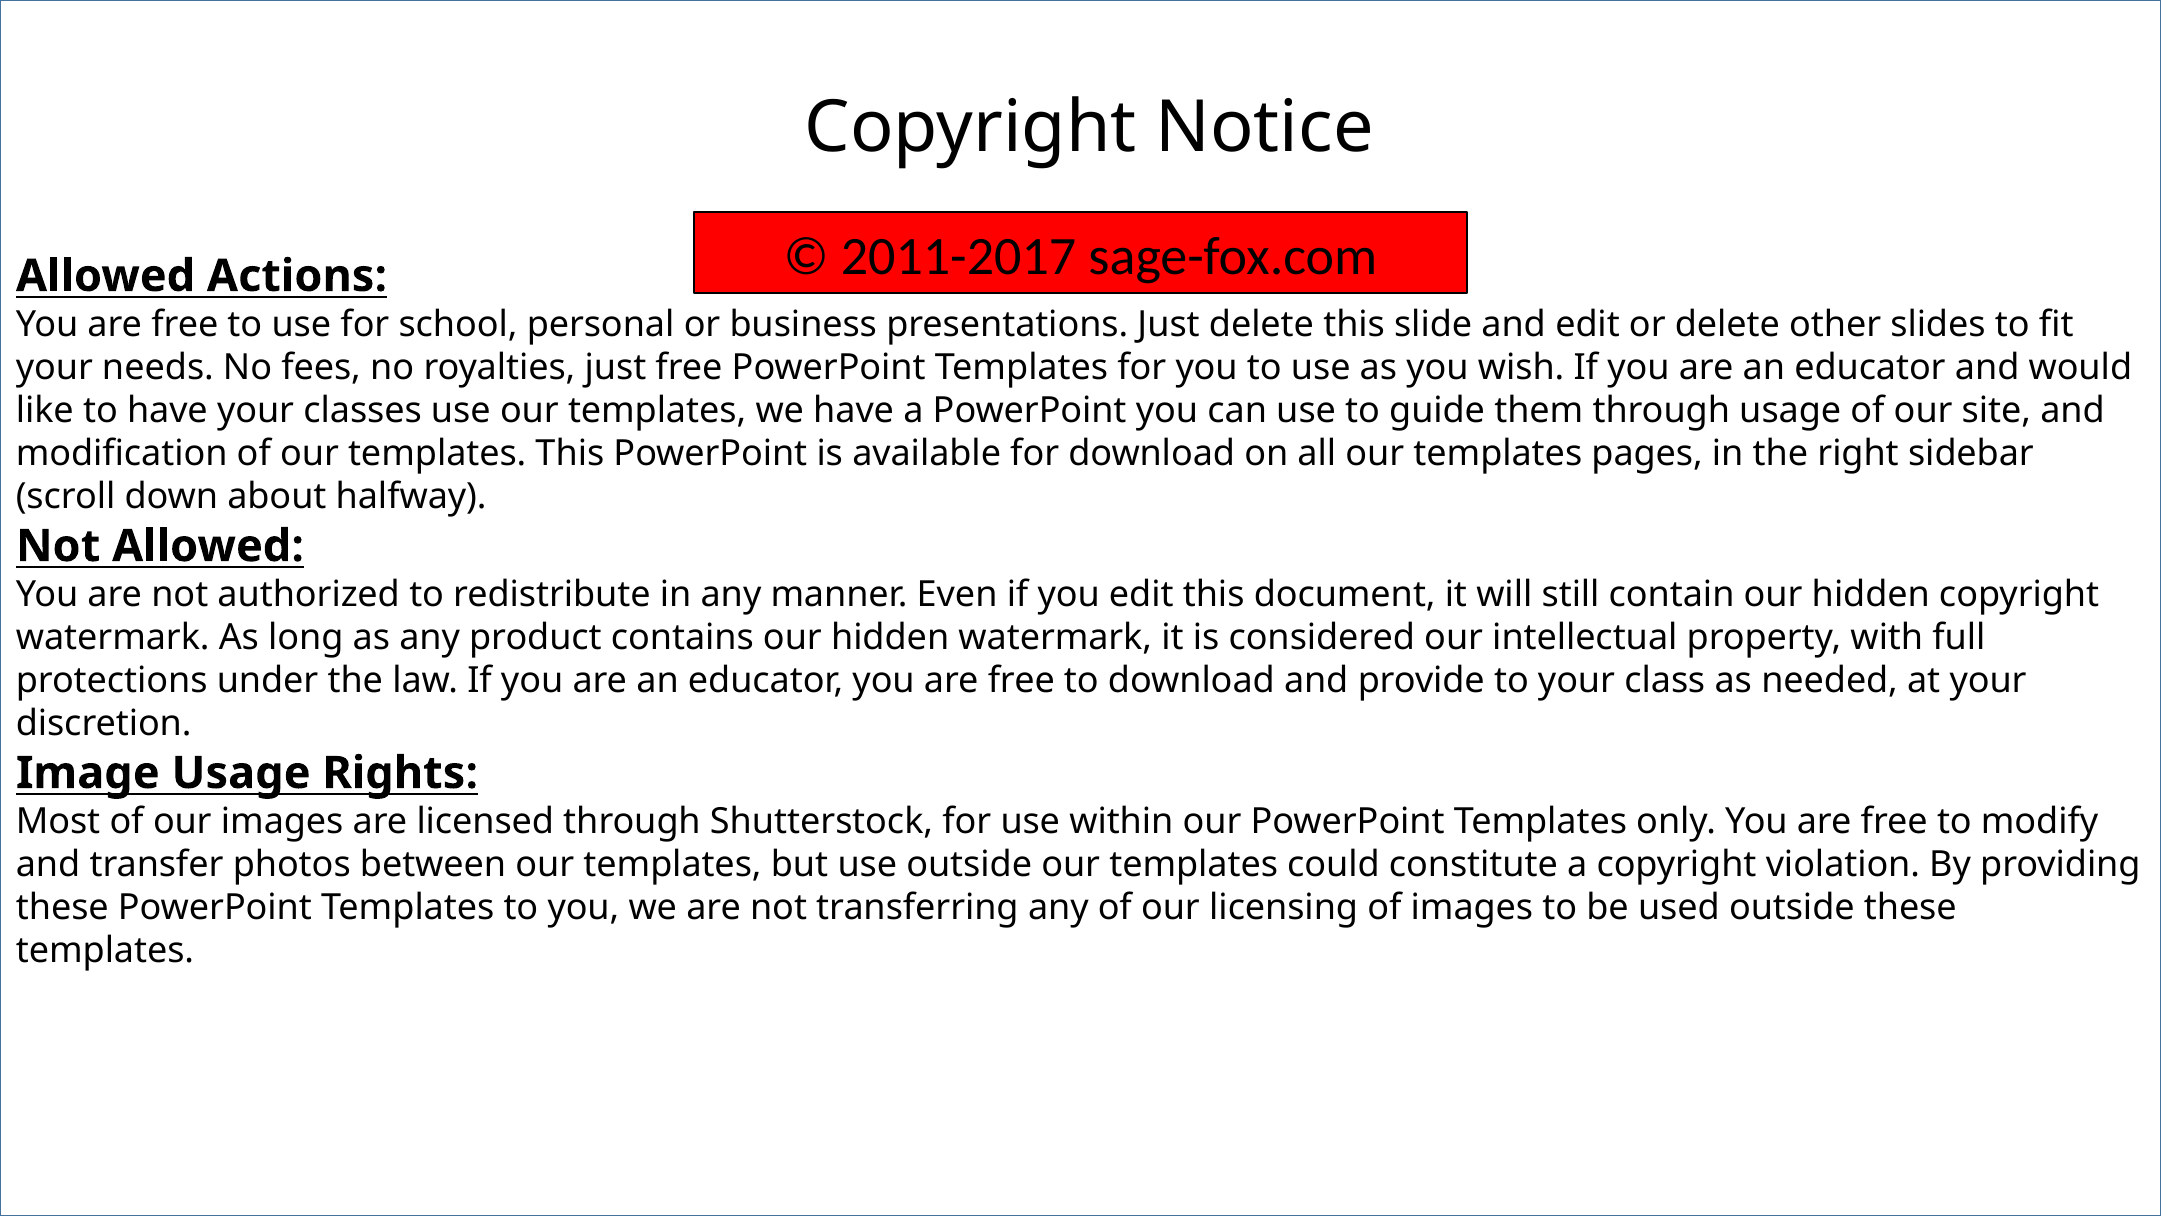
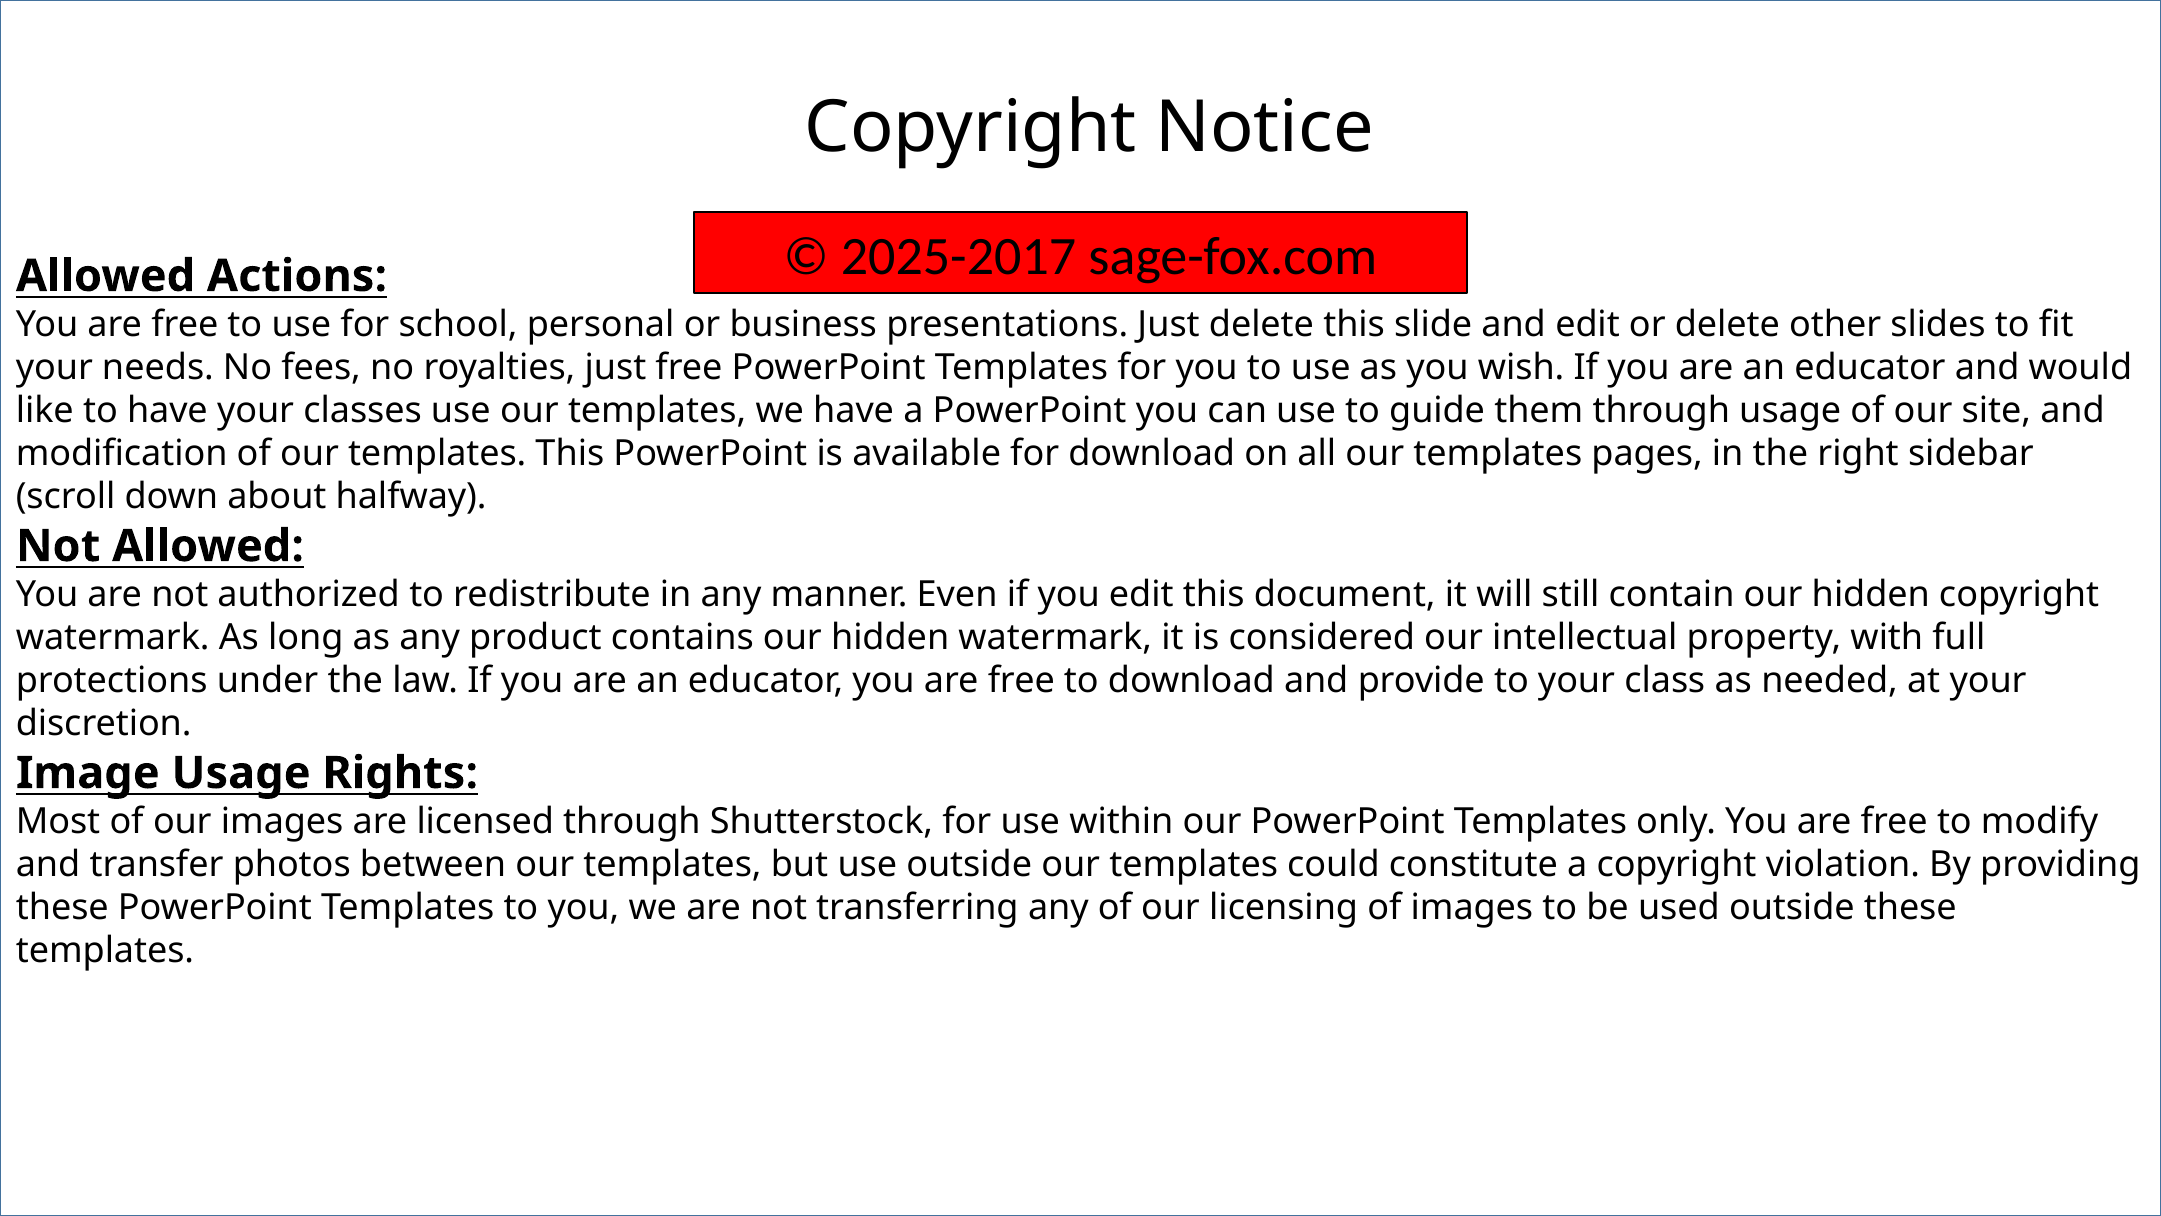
2011-2017: 2011-2017 -> 2025-2017 (959, 256)
